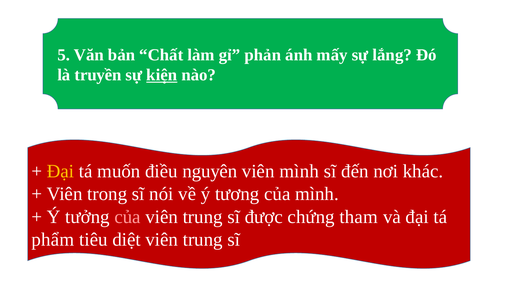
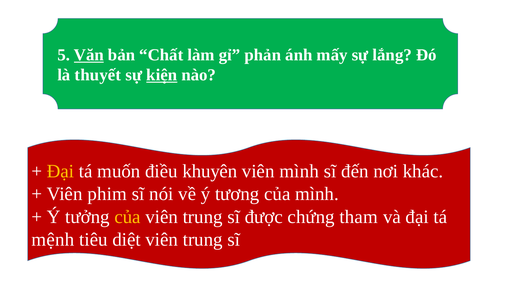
Văn underline: none -> present (89, 55)
truyền: truyền -> thuyết (98, 75)
nguyên: nguyên -> khuyên (210, 171)
trong: trong -> phim (107, 194)
của colour: pink -> yellow (128, 217)
phẩm: phẩm -> mệnh (53, 240)
